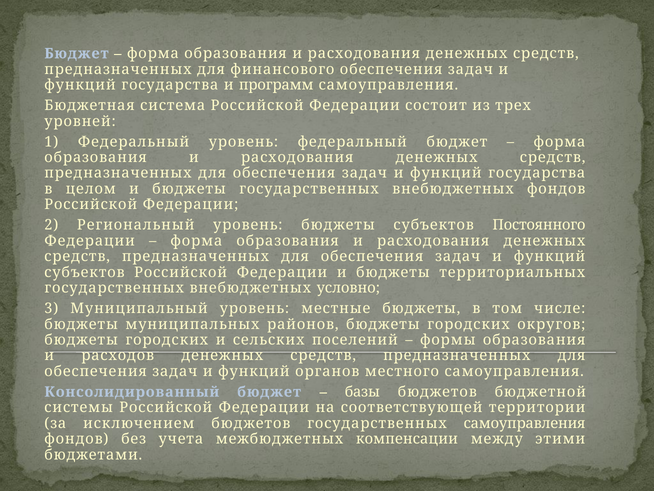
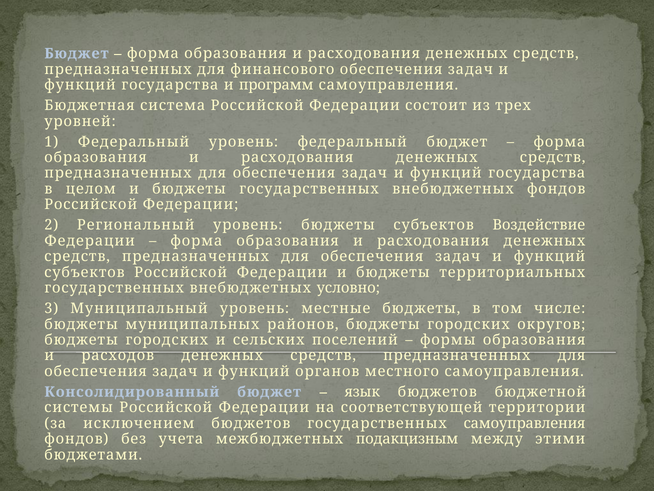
Постоянного: Постоянного -> Воздействие (539, 225)
базы: базы -> язык (362, 392)
компенсации: компенсации -> подакцизным (407, 439)
